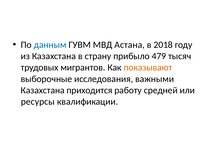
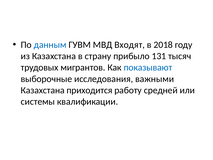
Астана: Астана -> Входят (130, 45)
479: 479 -> 131 (159, 56)
показывают colour: orange -> blue (148, 67)
ресурсы: ресурсы -> системы (38, 101)
